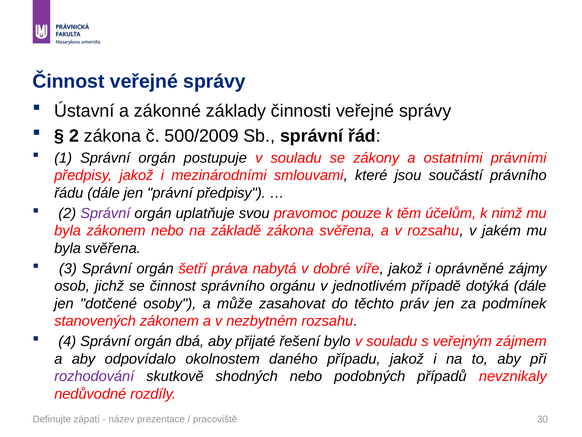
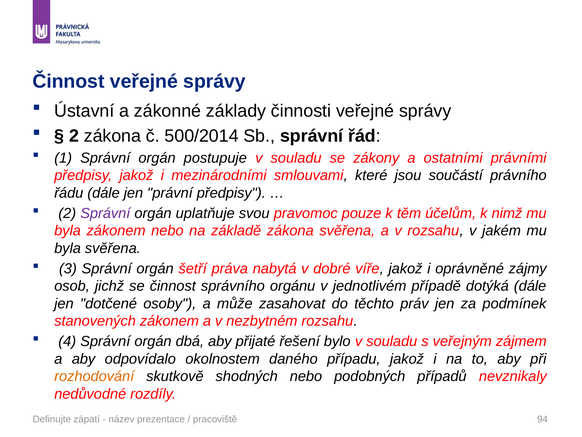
500/2009: 500/2009 -> 500/2014 (202, 136)
rozhodování colour: purple -> orange (94, 376)
30: 30 -> 94 (543, 419)
